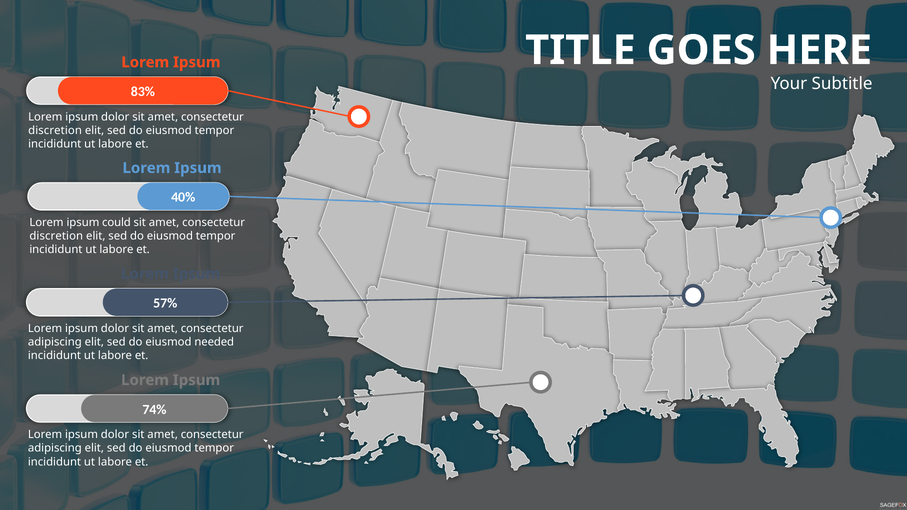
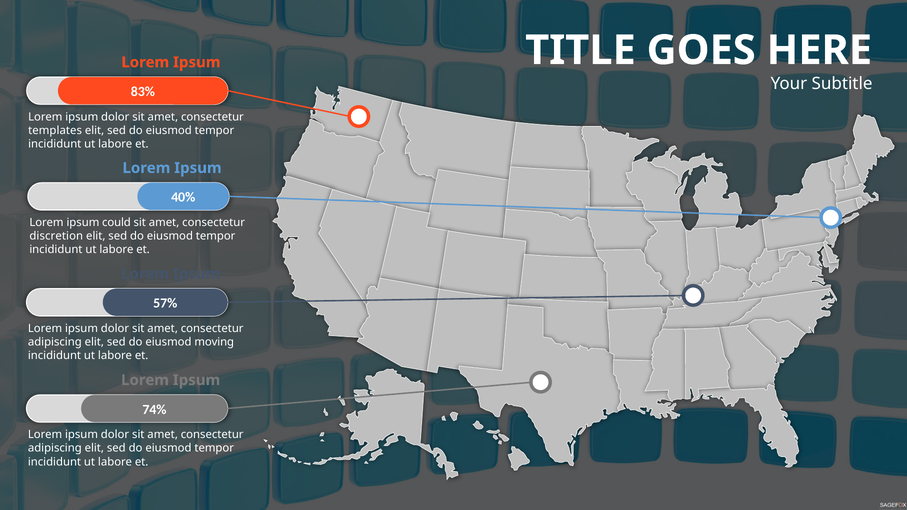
discretion: discretion -> templates (55, 130)
needed: needed -> moving (214, 342)
